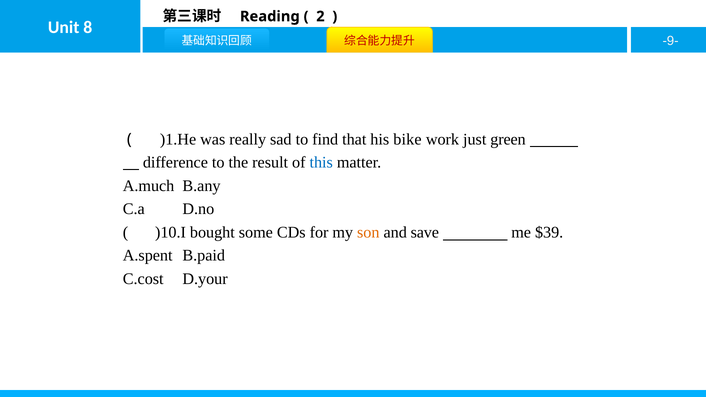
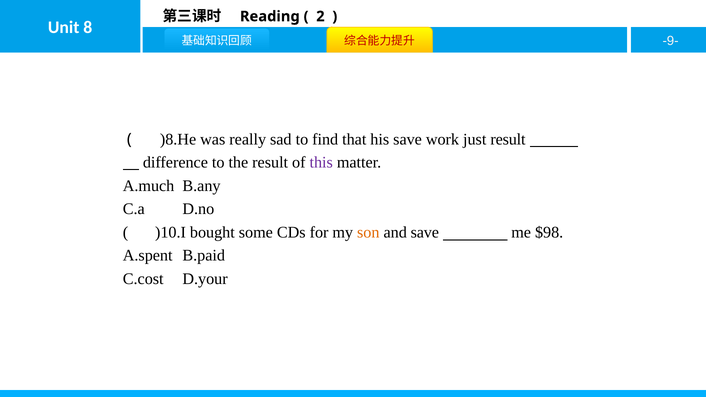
)1.He: )1.He -> )8.He (178, 139)
his bike: bike -> save (408, 139)
just green: green -> result (508, 139)
this colour: blue -> purple (321, 162)
$39: $39 -> $98 (549, 232)
